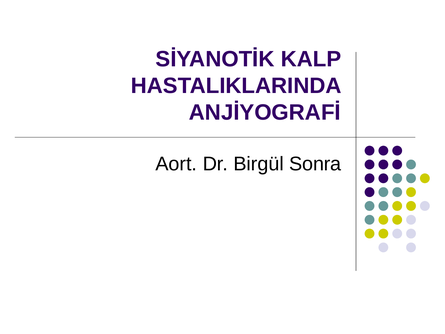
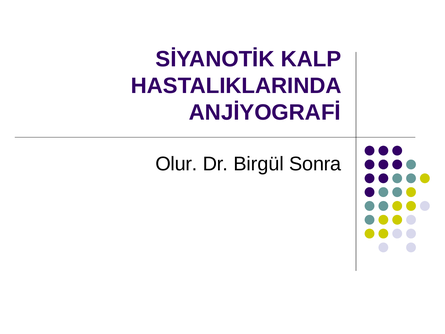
Aort: Aort -> Olur (176, 164)
